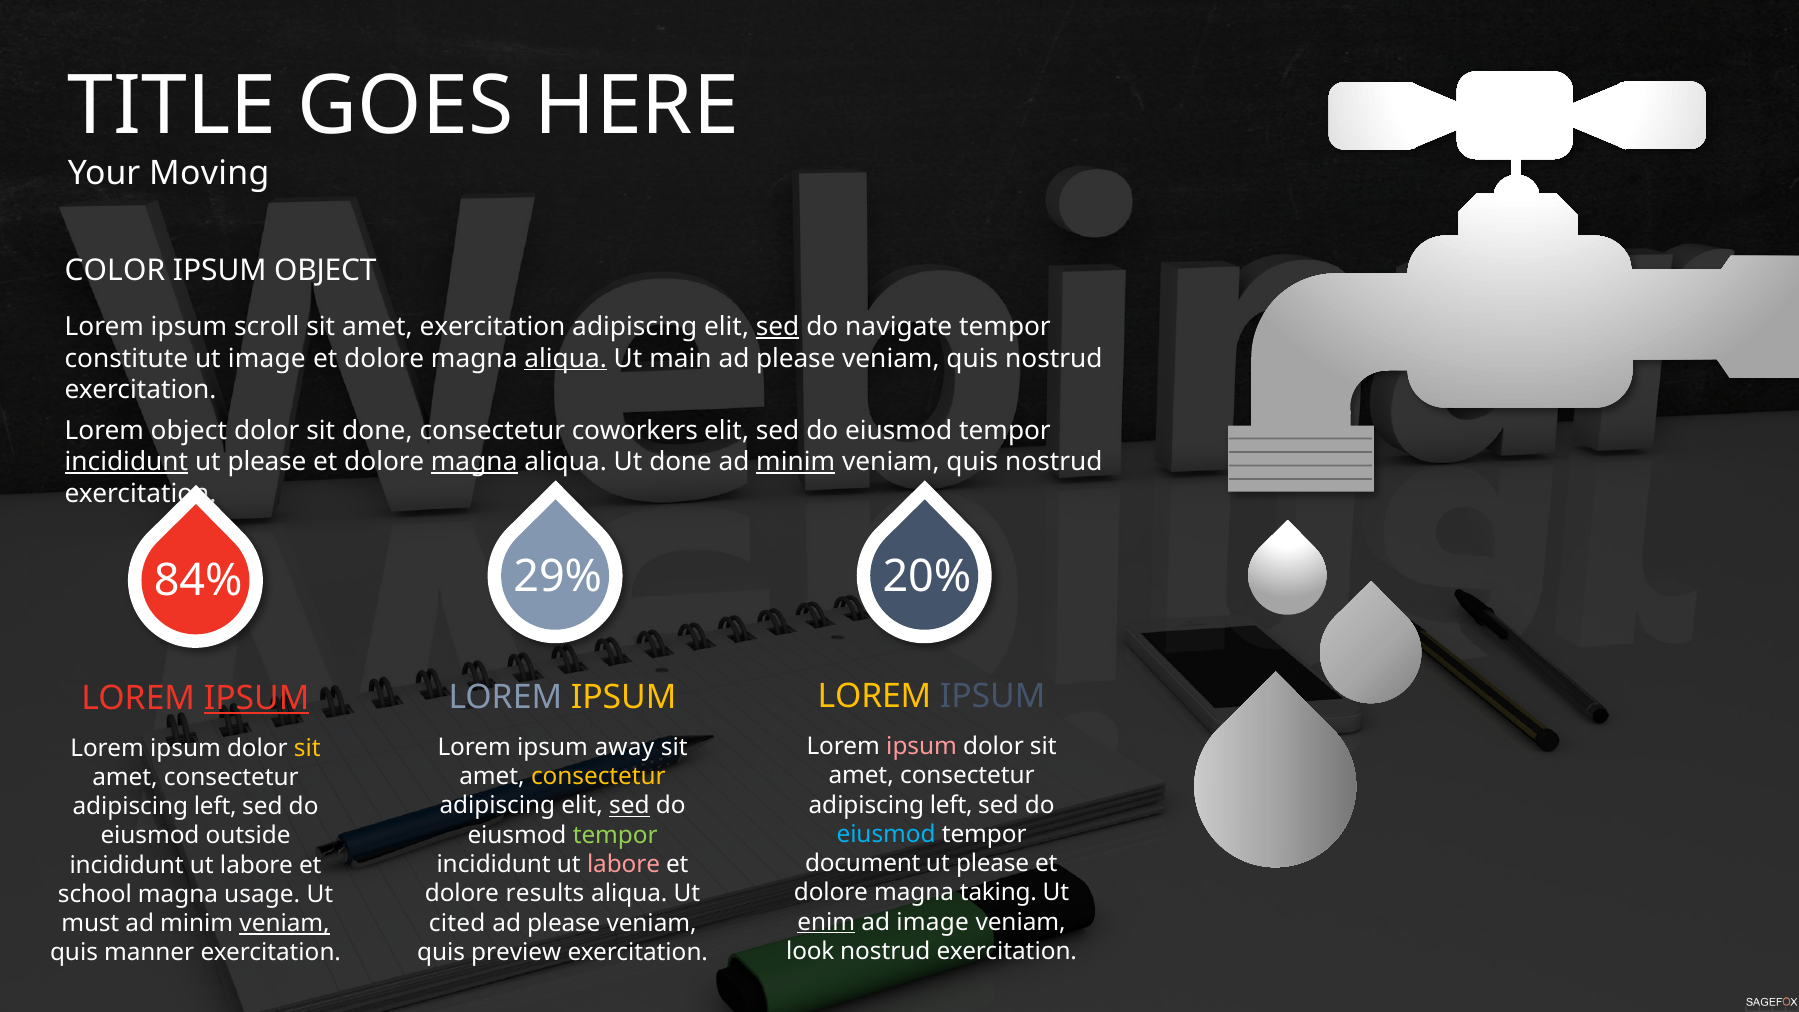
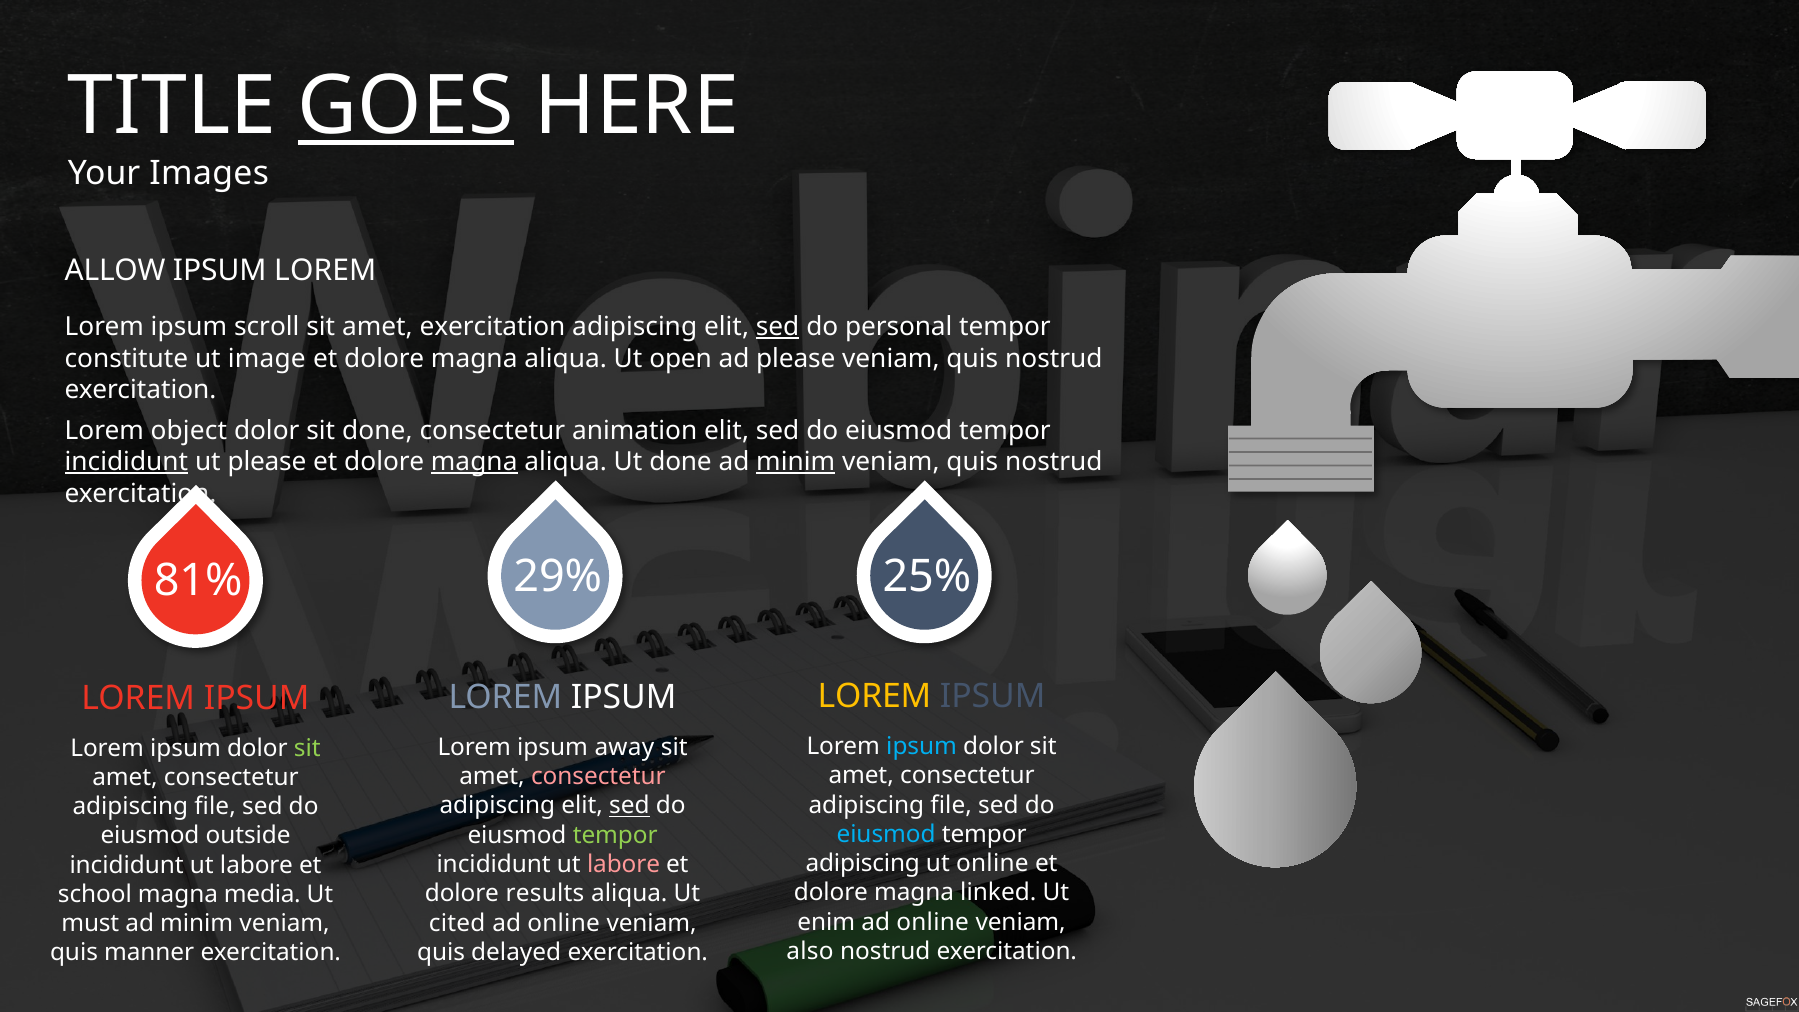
GOES underline: none -> present (406, 107)
Moving: Moving -> Images (209, 173)
COLOR: COLOR -> ALLOW (115, 271)
OBJECT: OBJECT -> LOREM (325, 271)
navigate: navigate -> personal (899, 327)
aliqua underline: present -> none (566, 358)
main: main -> open (681, 358)
coworkers: coworkers -> animation (635, 430)
84%: 84% -> 81% (198, 581)
20%: 20% -> 25% (927, 576)
IPSUM colour: yellow -> white (624, 697)
IPSUM underline: present -> none (257, 698)
ipsum colour: pink -> light blue (922, 746)
sit colour: yellow -> light green (307, 748)
consectetur colour: yellow -> pink (598, 777)
left: left -> file (951, 805)
left: left -> file (215, 806)
document: document -> adipiscing (863, 864)
please: please -> online (992, 864)
taking: taking -> linked (998, 893)
usage: usage -> media (262, 894)
enim underline: present -> none (826, 922)
image: image -> online (933, 922)
please: please -> online (564, 923)
veniam underline: present -> none (285, 924)
look: look -> also (810, 951)
preview: preview -> delayed (516, 952)
